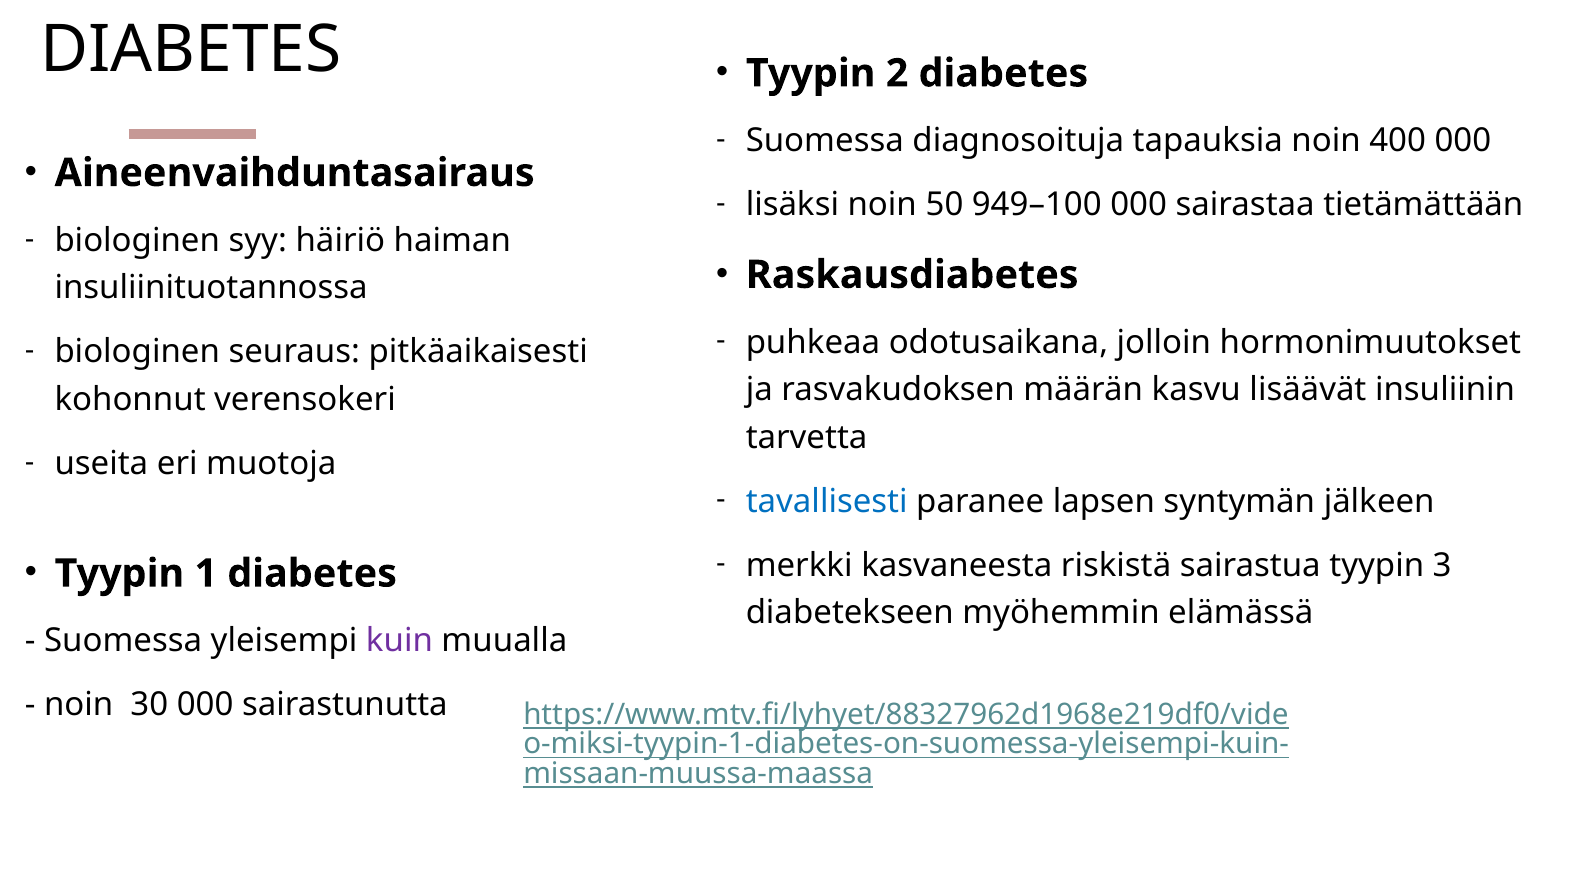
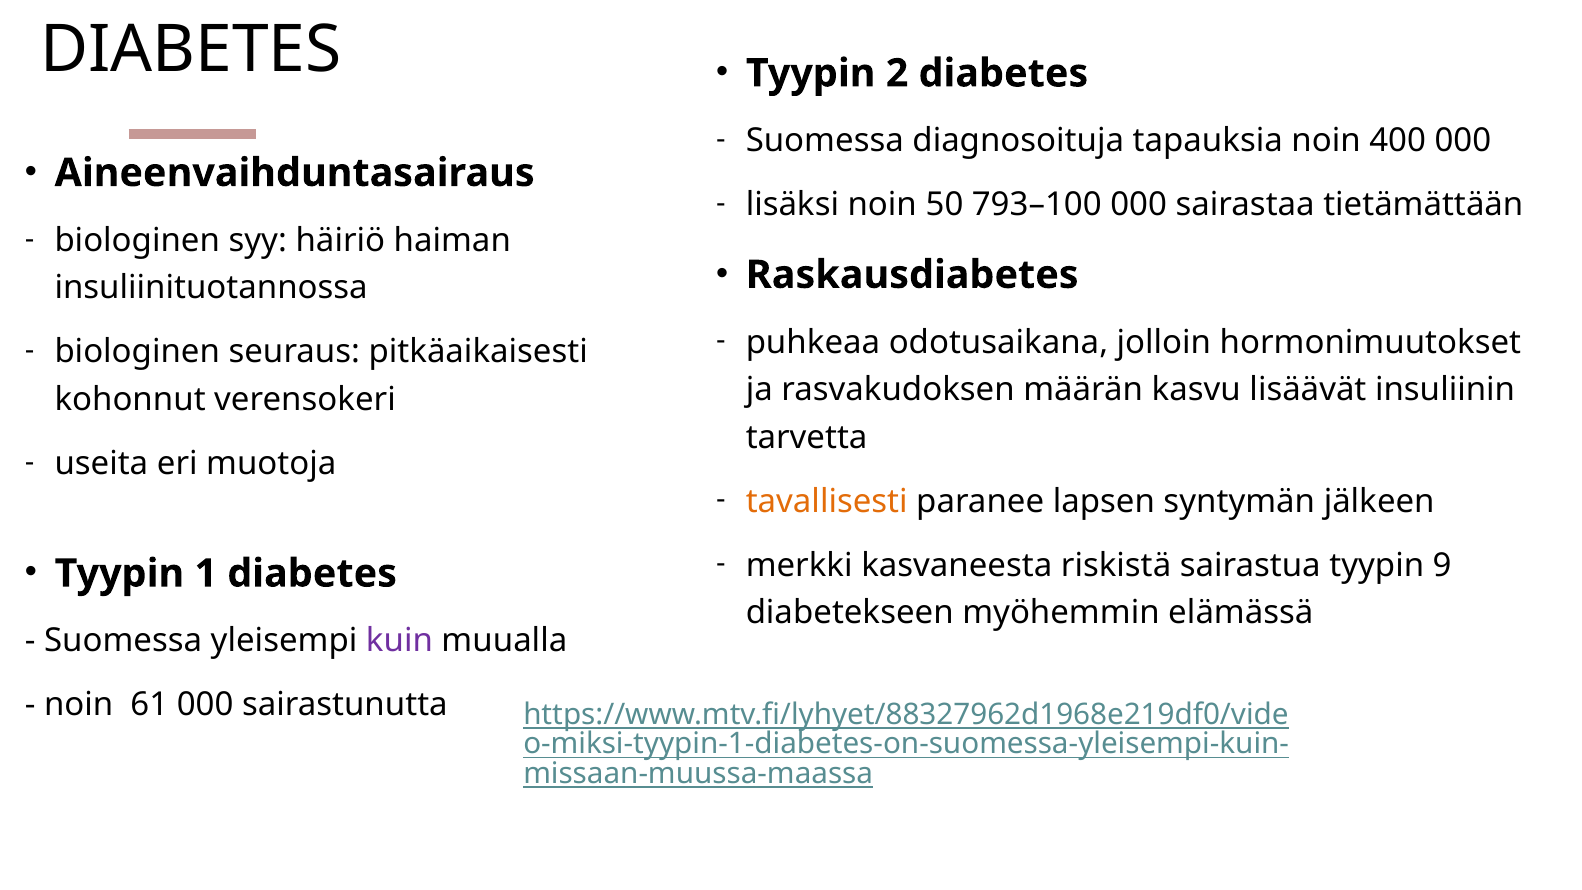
949–100: 949–100 -> 793–100 (1037, 205)
tavallisesti colour: blue -> orange (827, 501)
3: 3 -> 9 (1442, 565)
30: 30 -> 61 (149, 705)
